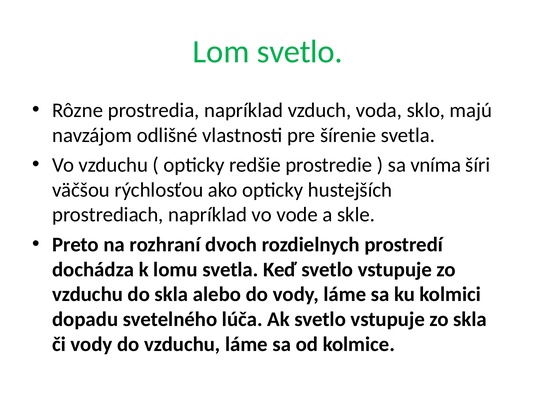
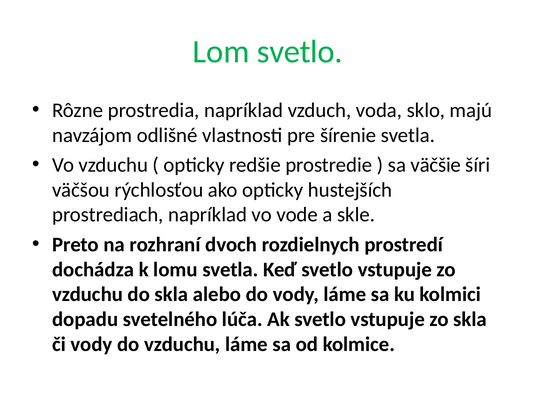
vníma: vníma -> väčšie (436, 165)
